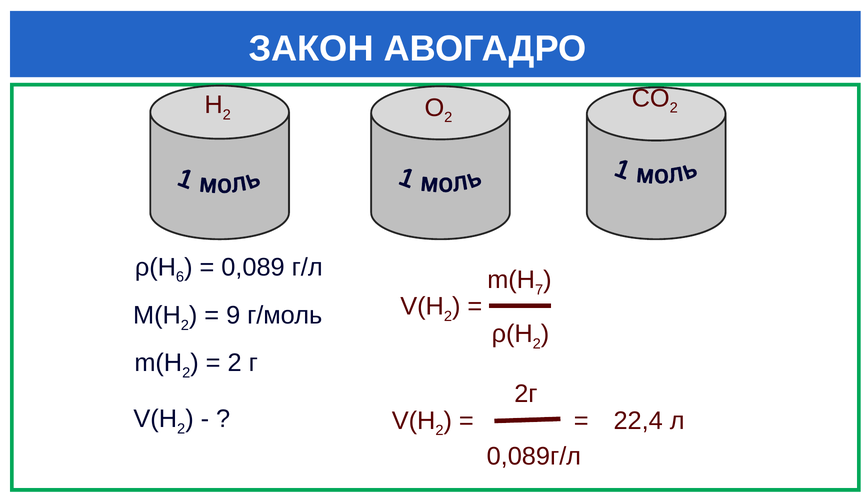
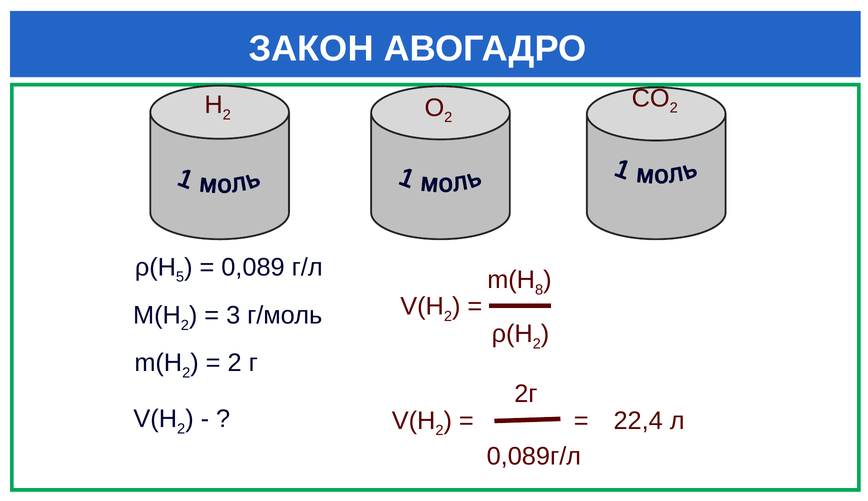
6: 6 -> 5 (180, 277)
7: 7 -> 8 (539, 290)
9: 9 -> 3 (233, 315)
